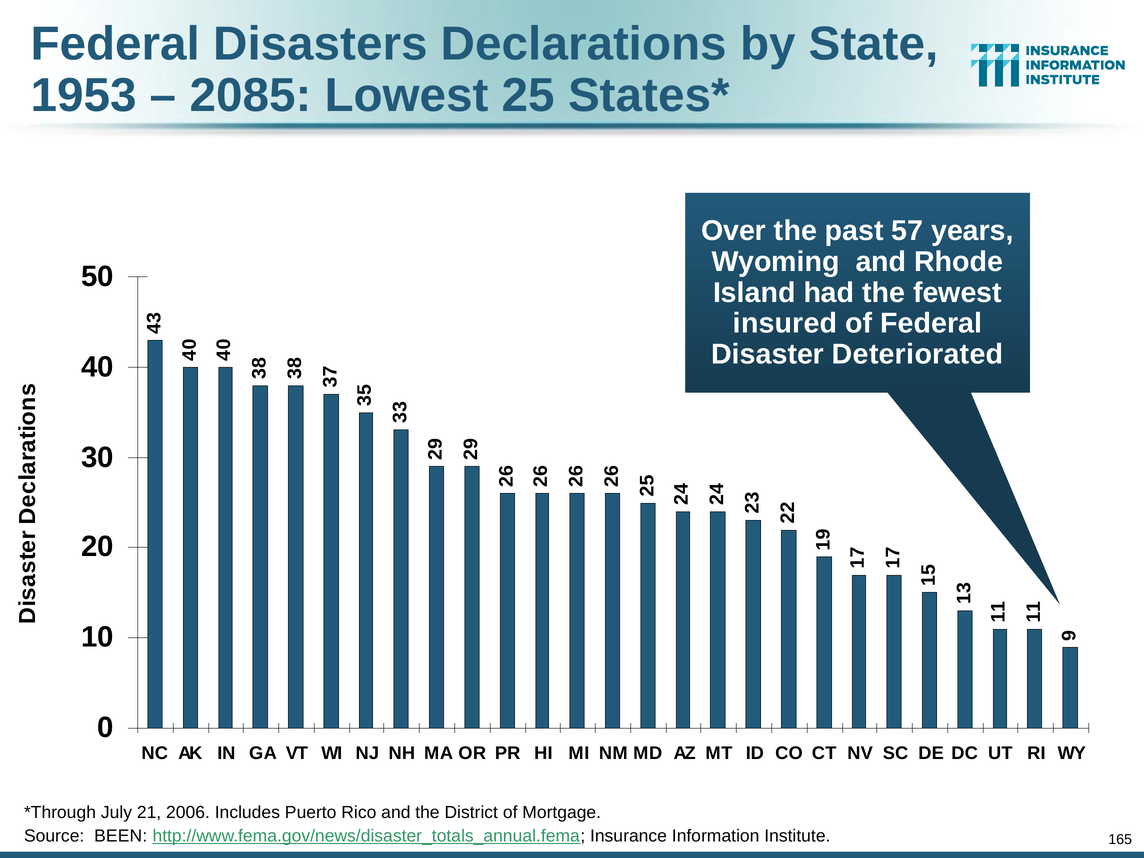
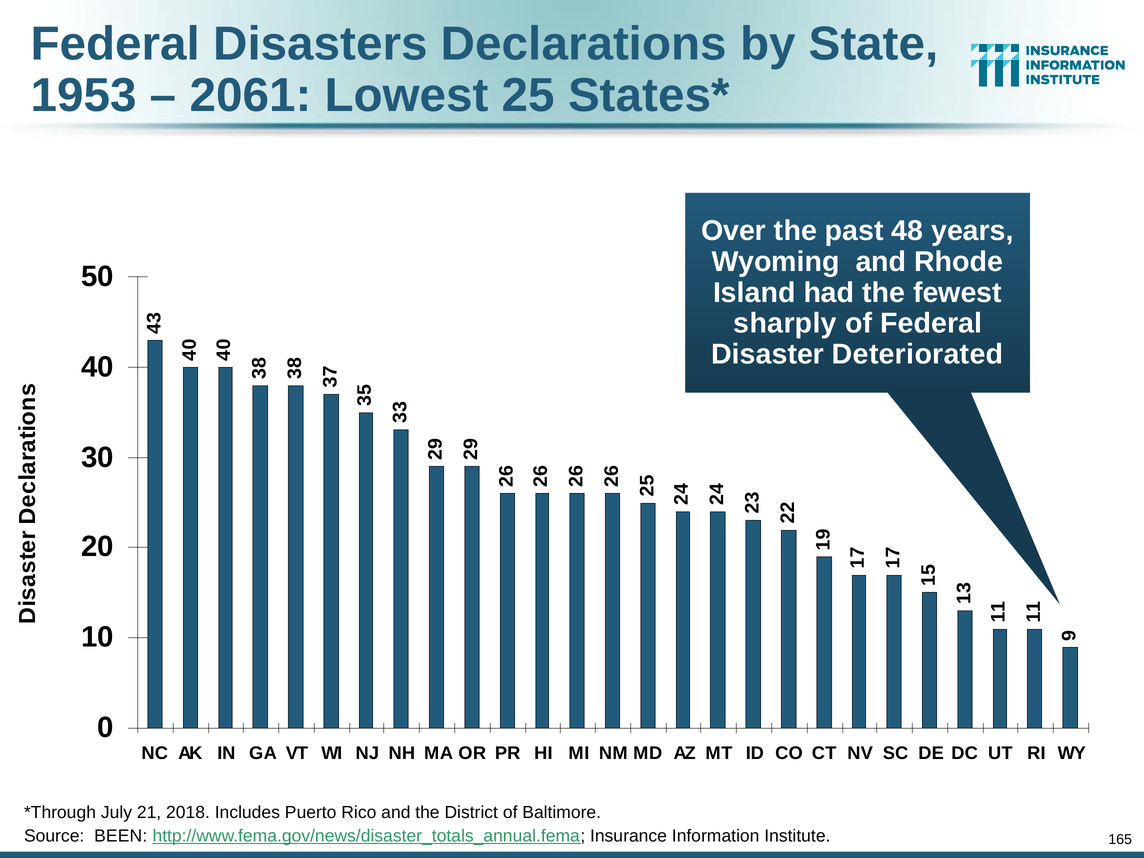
2085: 2085 -> 2061 (250, 96)
57: 57 -> 48 (907, 231)
insured: insured -> sharply (785, 323)
2006: 2006 -> 2018 (188, 812)
Mortgage: Mortgage -> Baltimore (562, 812)
